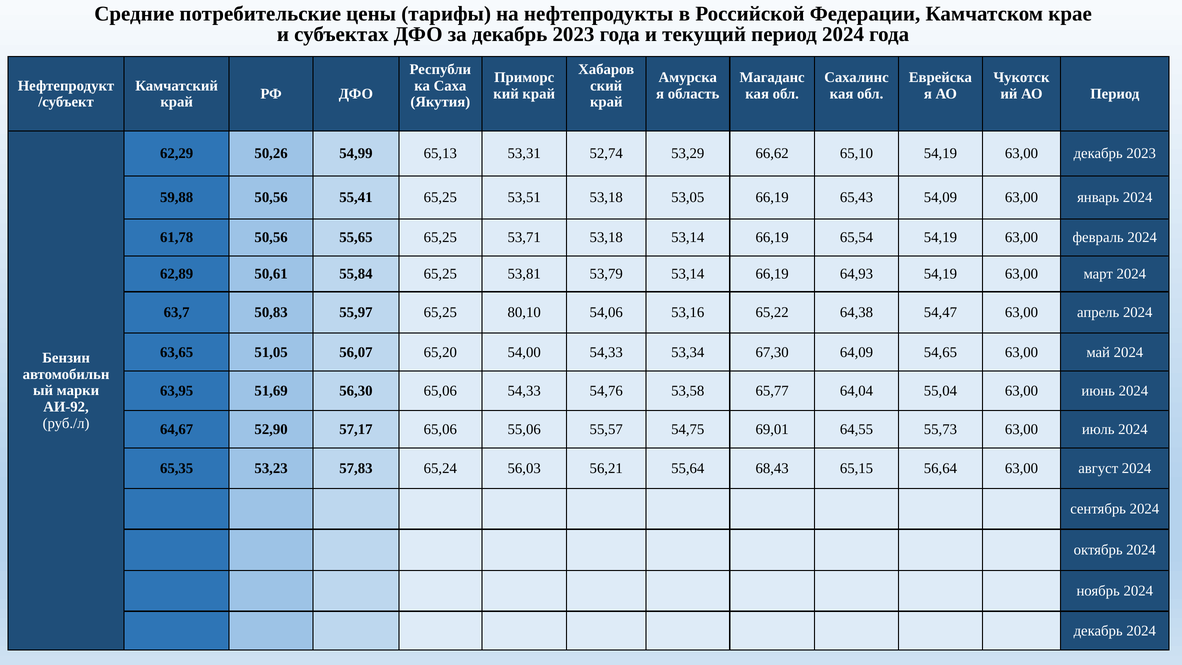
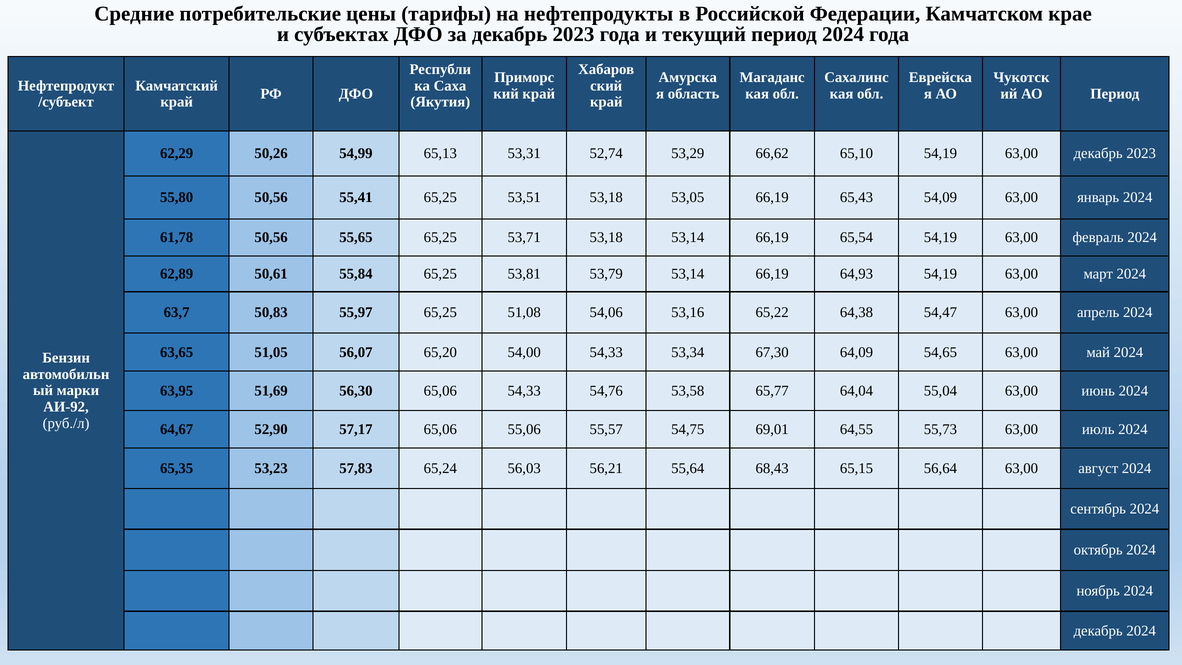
59,88: 59,88 -> 55,80 (177, 198)
80,10: 80,10 -> 51,08 (524, 312)
